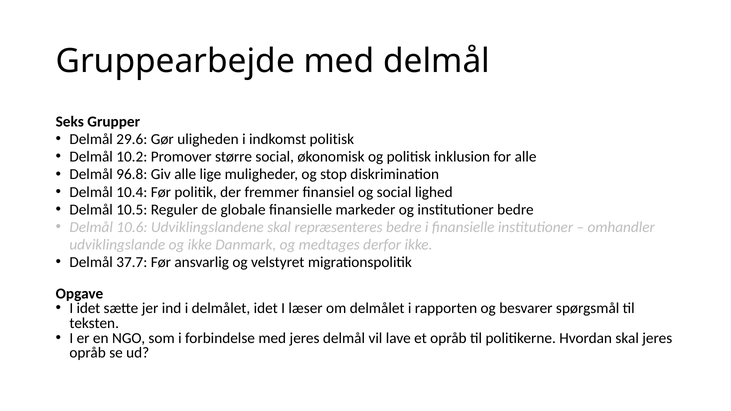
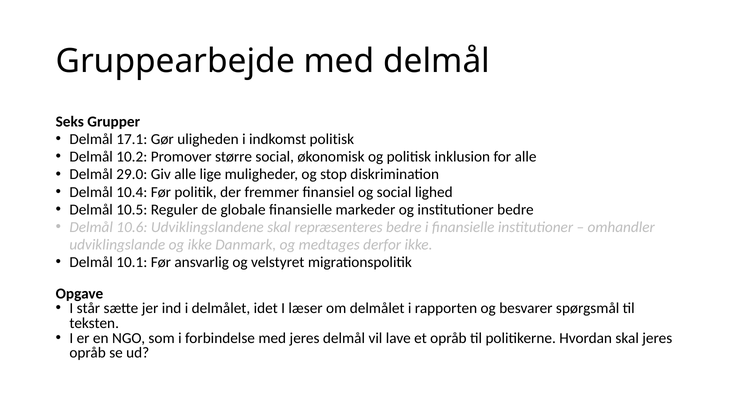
29.6: 29.6 -> 17.1 (132, 139)
96.8: 96.8 -> 29.0 (132, 174)
37.7: 37.7 -> 10.1 (132, 262)
I idet: idet -> står (88, 309)
